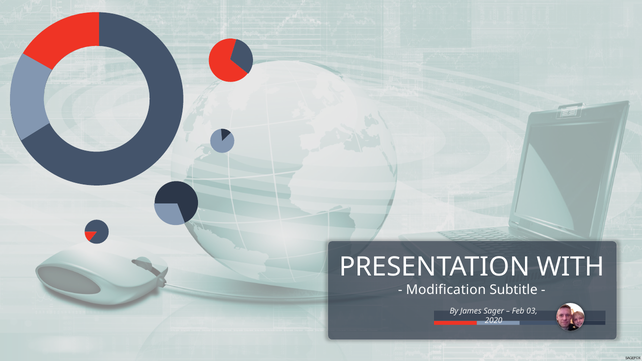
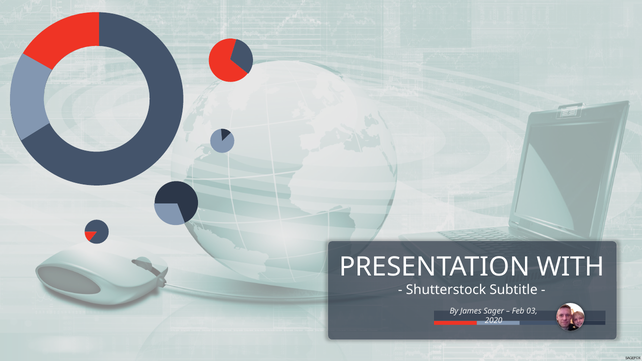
Modification: Modification -> Shutterstock (446, 290)
